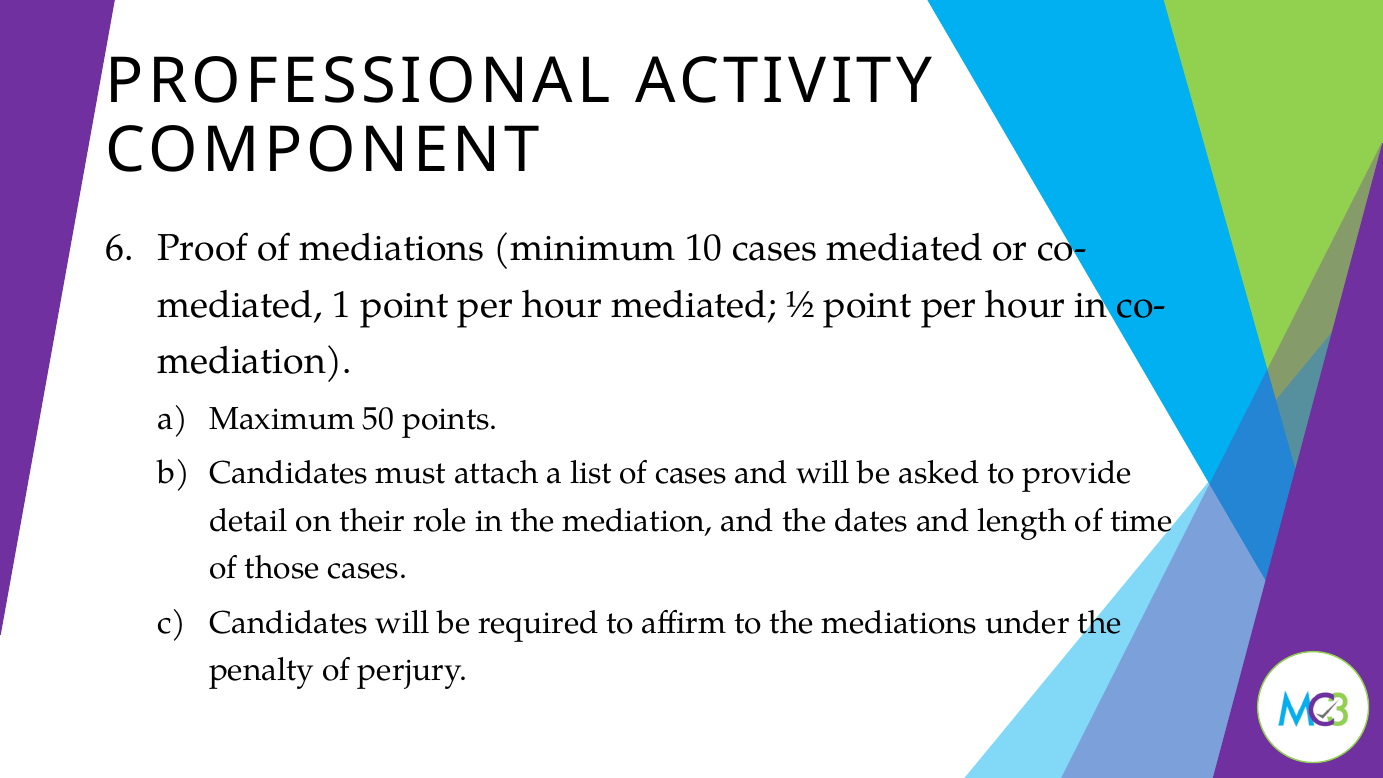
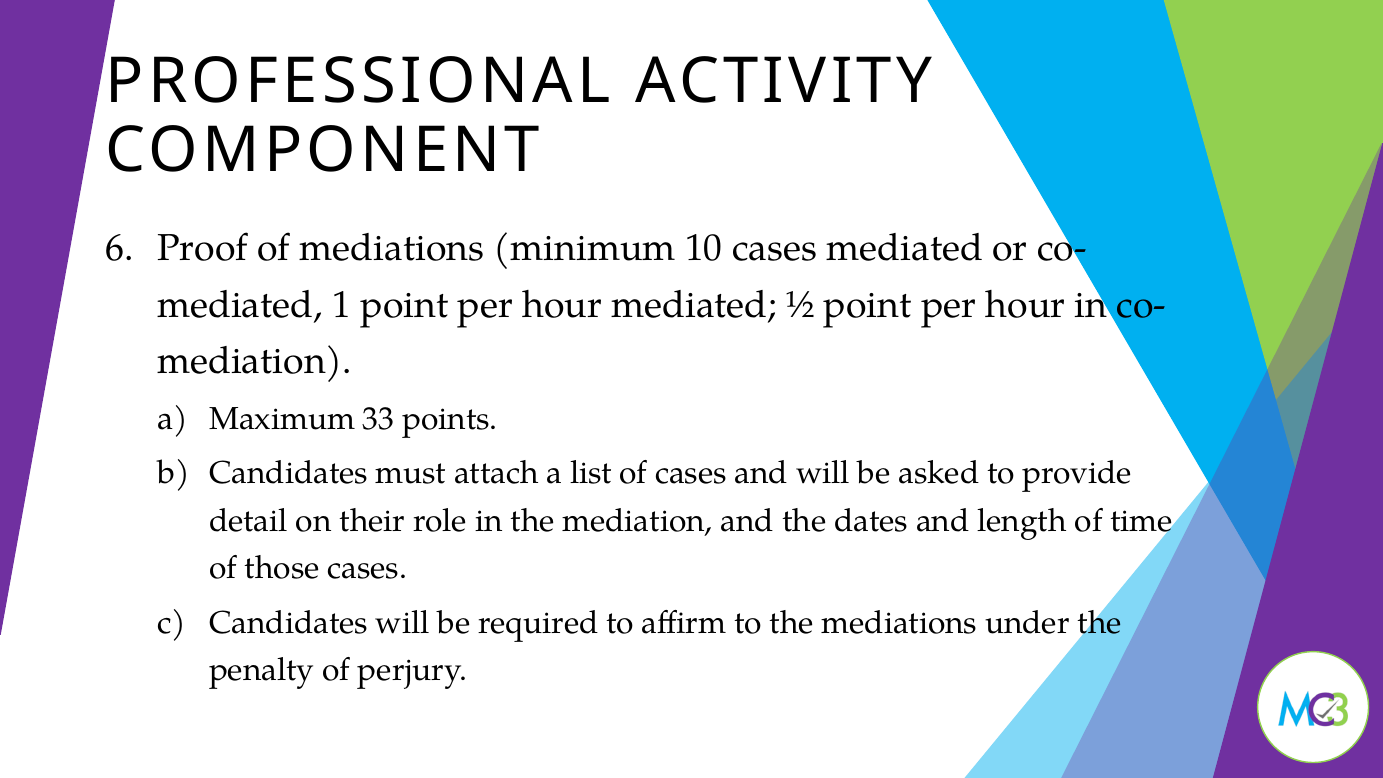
50: 50 -> 33 (379, 419)
